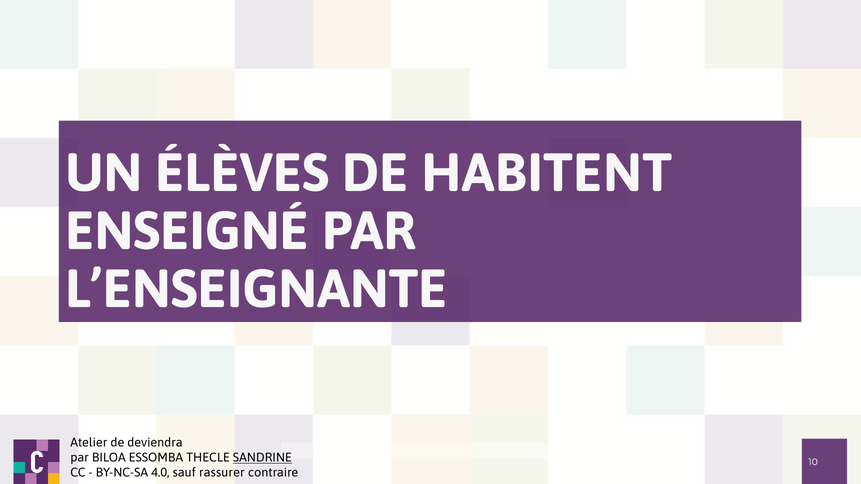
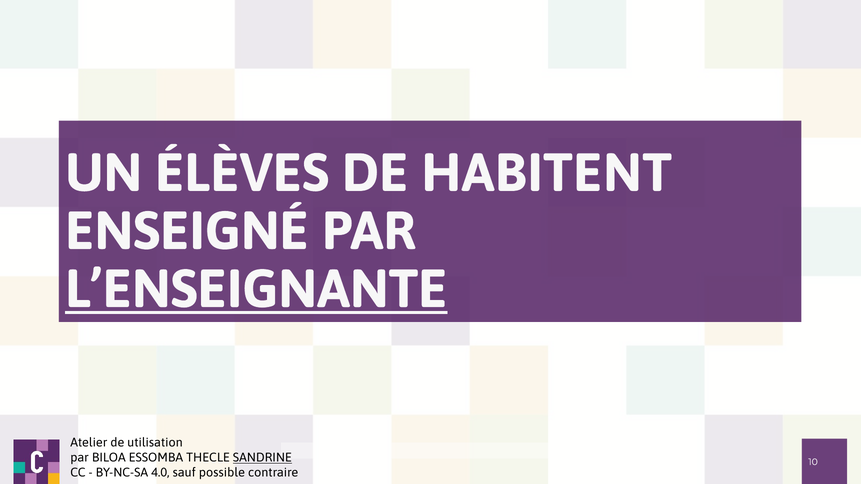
L’ENSEIGNANTE underline: none -> present (256, 290)
deviendra: deviendra -> utilisation (155, 443)
rassurer: rassurer -> possible (222, 473)
